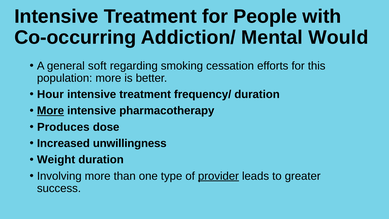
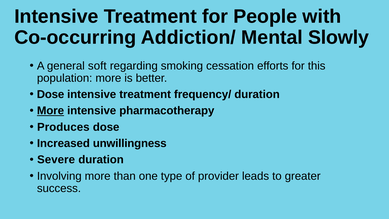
Would: Would -> Slowly (339, 37)
Hour: Hour -> Dose (51, 94)
Weight: Weight -> Severe (56, 160)
provider underline: present -> none (218, 176)
